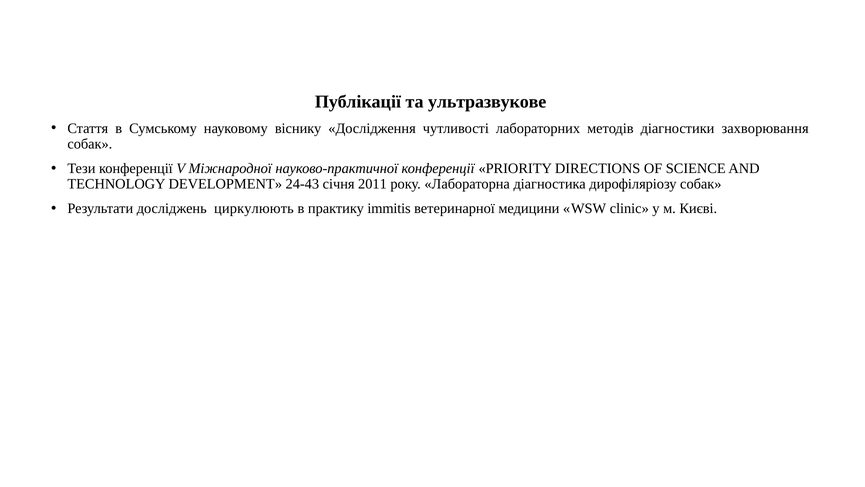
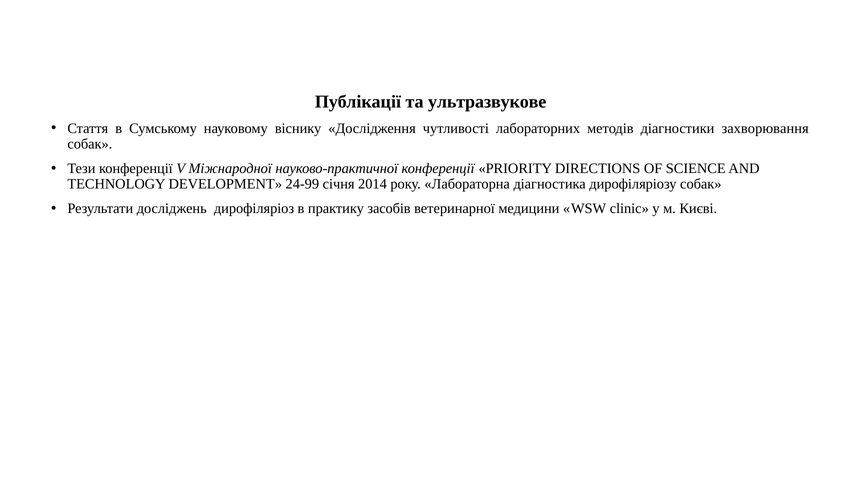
24-43: 24-43 -> 24-99 (302, 184)
2011: 2011 -> 2014 (372, 184)
циркулюють: циркулюють -> дирофіляріоз (254, 208)
immitis: immitis -> засобів (389, 208)
